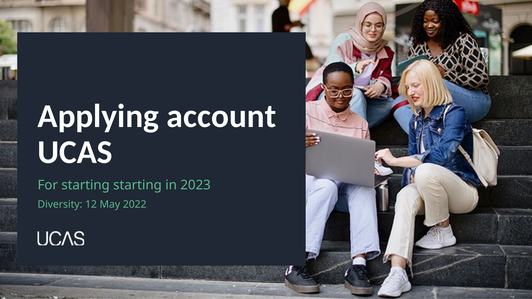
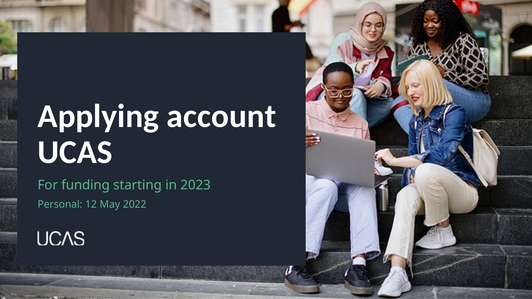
For starting: starting -> funding (86, 185)
Diversity: Diversity -> Personal (60, 205)
